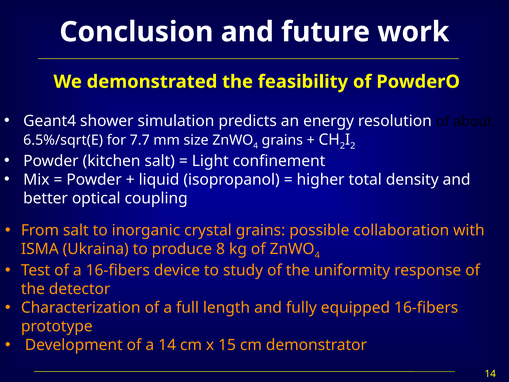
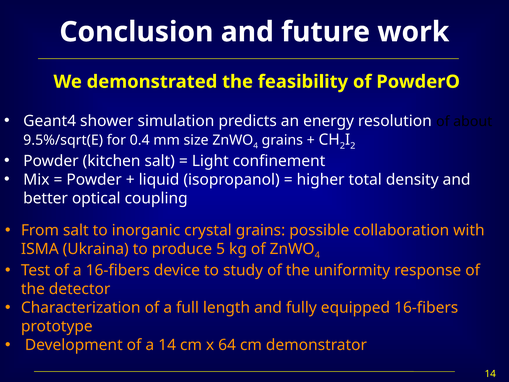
6.5%/sqrt(E: 6.5%/sqrt(E -> 9.5%/sqrt(E (63, 140)
7.7: 7.7 -> 0.4 (140, 140)
8: 8 -> 5 (221, 249)
15: 15 -> 64 (227, 345)
